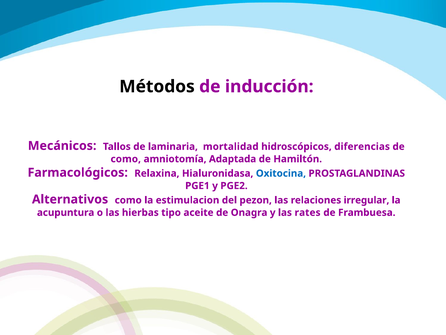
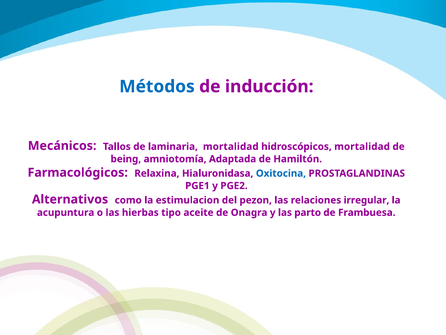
Métodos colour: black -> blue (157, 86)
hidroscópicos diferencias: diferencias -> mortalidad (362, 146)
como: como -> being (126, 159)
rates: rates -> parto (308, 212)
